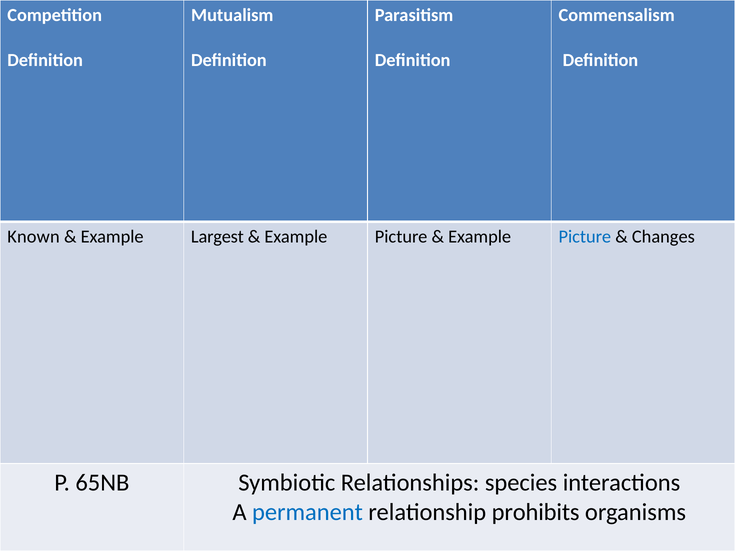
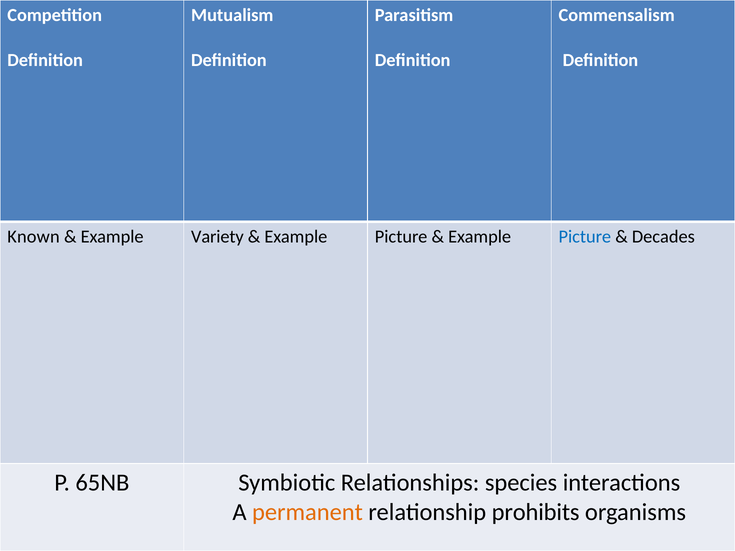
Largest: Largest -> Variety (217, 237)
Changes: Changes -> Decades (663, 237)
permanent colour: blue -> orange (307, 513)
